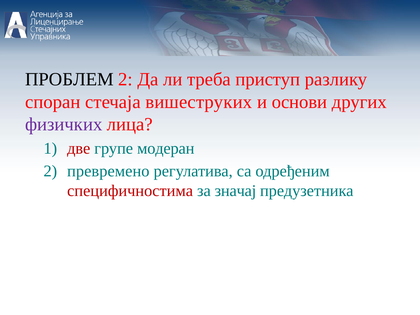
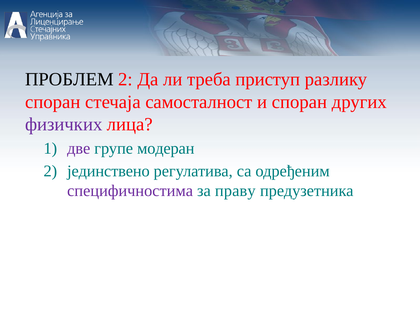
вишеструких: вишеструких -> самосталност (199, 102)
и основи: основи -> споран (299, 102)
две colour: red -> purple (79, 148)
превремено: превремено -> јединствено (108, 171)
специфичностима colour: red -> purple (130, 191)
значај: значај -> праву (235, 191)
